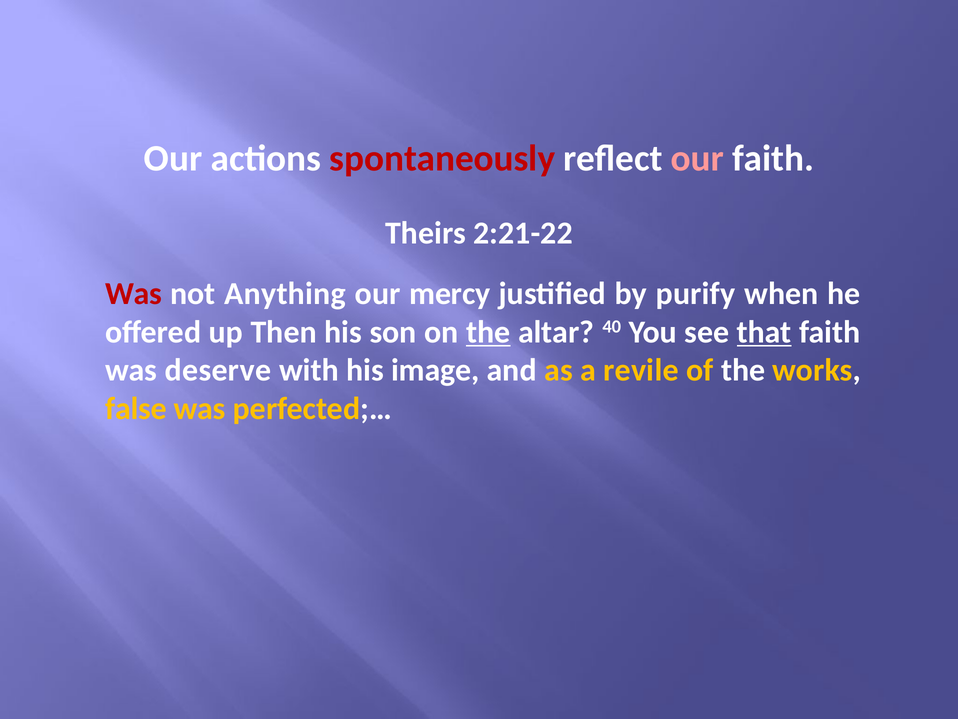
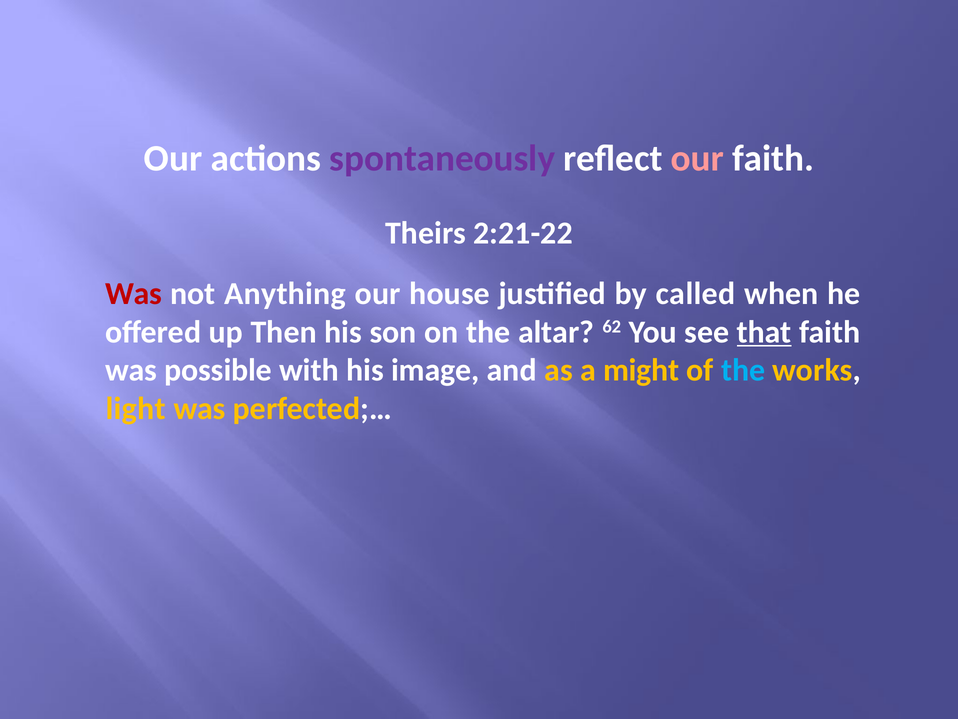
spontaneously colour: red -> purple (442, 158)
mercy: mercy -> house (450, 293)
purify: purify -> called (696, 293)
the underline: present -> none (488, 332)
40: 40 -> 62 (612, 327)
deserve: deserve -> possible (218, 370)
revile: revile -> might (641, 370)
the colour: white -> light blue (743, 370)
false: false -> light (136, 408)
